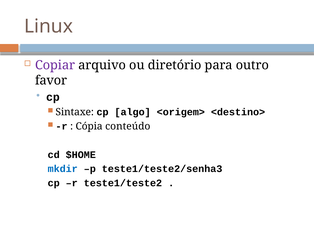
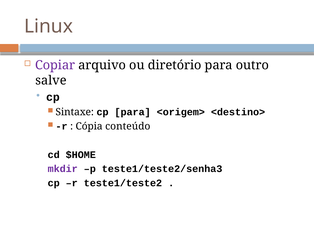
favor: favor -> salve (51, 80)
cp algo: algo -> para (133, 112)
mkdir colour: blue -> purple (63, 169)
